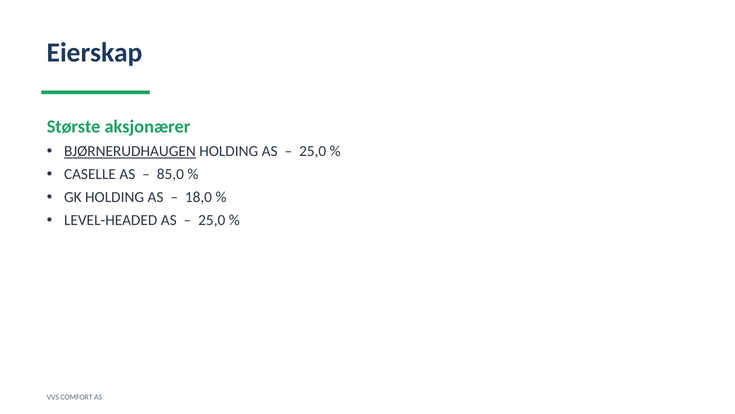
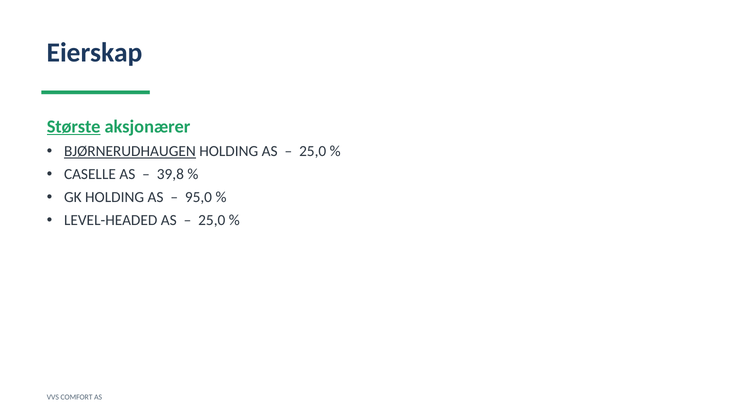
Største underline: none -> present (74, 127)
85,0: 85,0 -> 39,8 (170, 174)
18,0: 18,0 -> 95,0 (198, 197)
